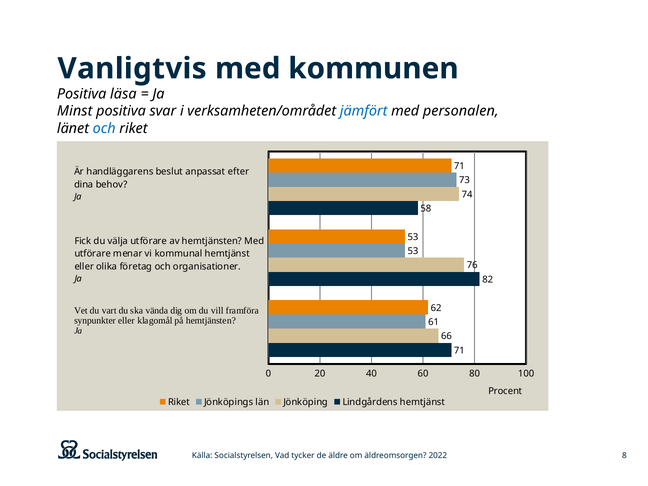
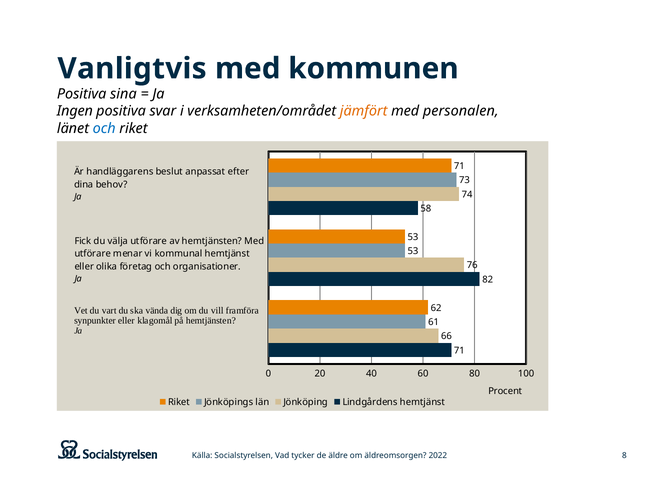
läsa: läsa -> sina (123, 94)
Minst: Minst -> Ingen (75, 111)
jämfört colour: blue -> orange (364, 111)
